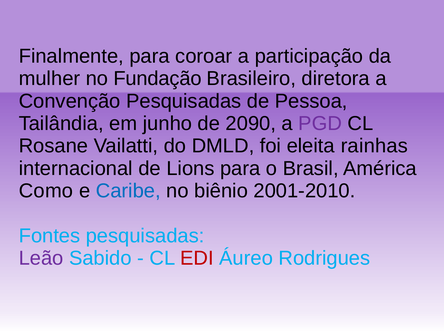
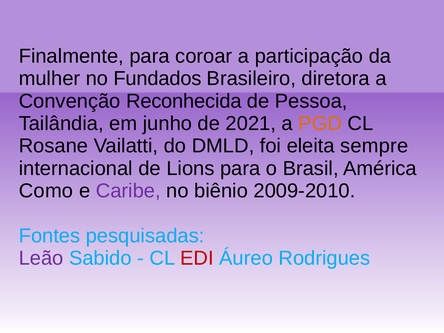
Fundação: Fundação -> Fundados (157, 79)
Convenção Pesquisadas: Pesquisadas -> Reconhecida (184, 101)
2090: 2090 -> 2021 (251, 124)
PGD colour: purple -> orange (320, 124)
rainhas: rainhas -> sempre (374, 146)
Caribe colour: blue -> purple (128, 191)
2001-2010: 2001-2010 -> 2009-2010 (304, 191)
